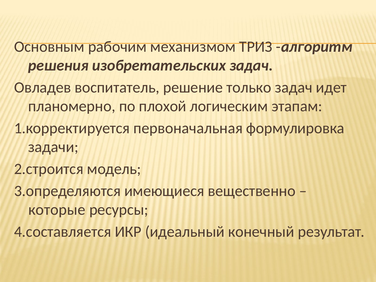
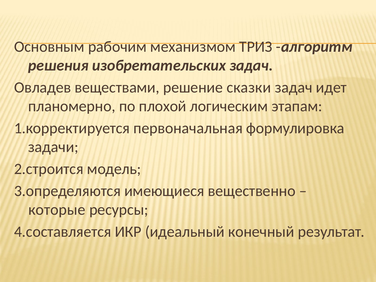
воспитатель: воспитатель -> веществами (117, 87)
только: только -> сказки (249, 87)
